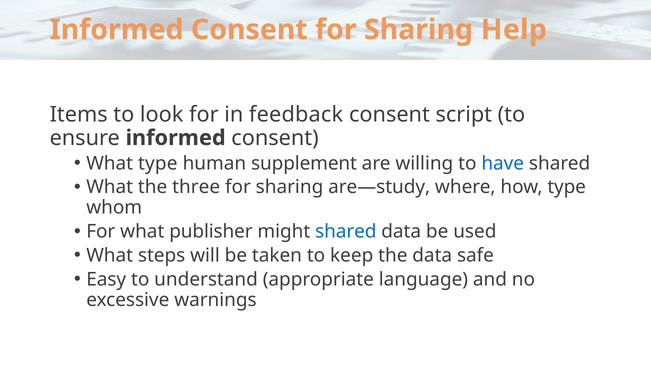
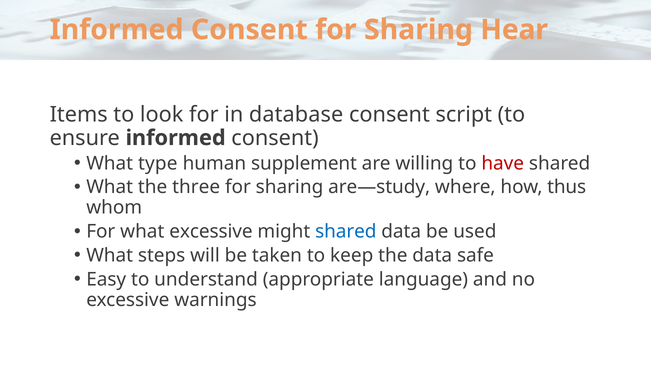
Help: Help -> Hear (514, 30)
feedback: feedback -> database (296, 115)
have colour: blue -> red (503, 163)
how type: type -> thus (567, 187)
what publisher: publisher -> excessive (211, 232)
